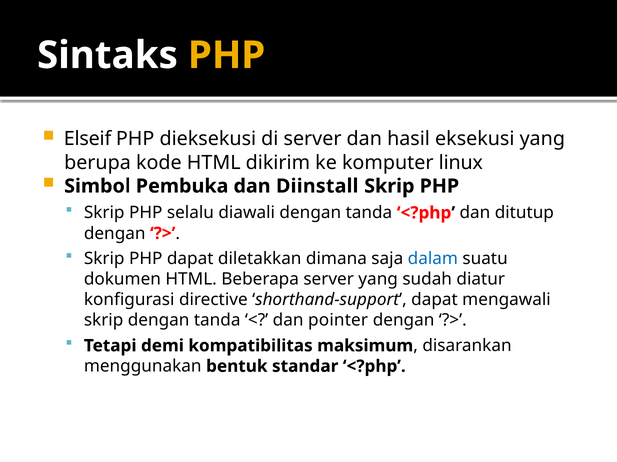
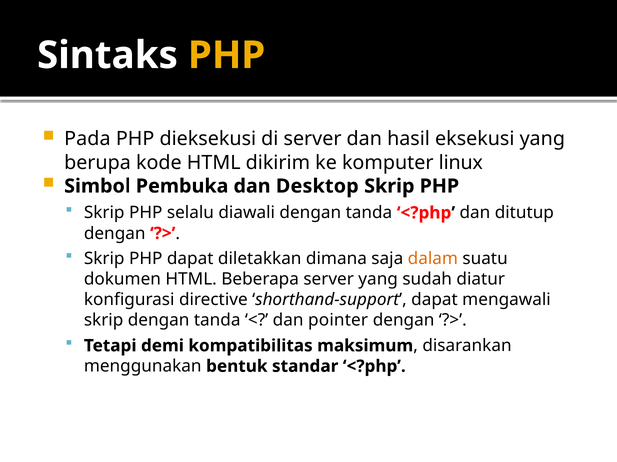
Elseif: Elseif -> Pada (87, 139)
Diinstall: Diinstall -> Desktop (317, 186)
dalam colour: blue -> orange (433, 259)
